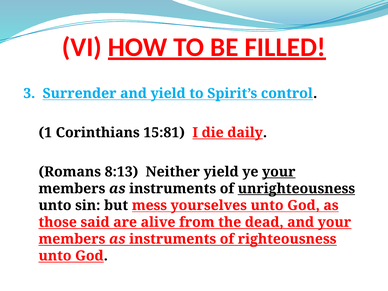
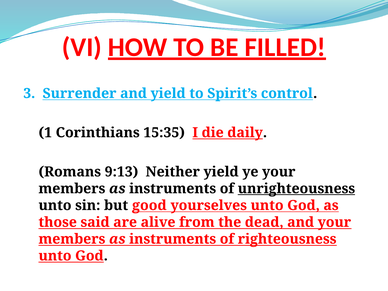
15:81: 15:81 -> 15:35 (164, 133)
8:13: 8:13 -> 9:13 (121, 172)
your underline: present -> none (279, 172)
mess: mess -> good (149, 205)
